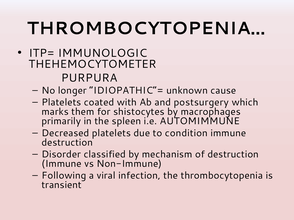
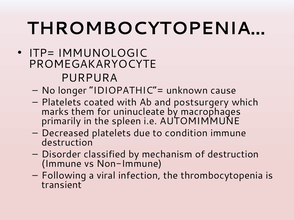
THEHEMOCYTOMETER: THEHEMOCYTOMETER -> PROMEGAKARYOCYTE (93, 64)
shistocytes: shistocytes -> uninucleate (139, 112)
